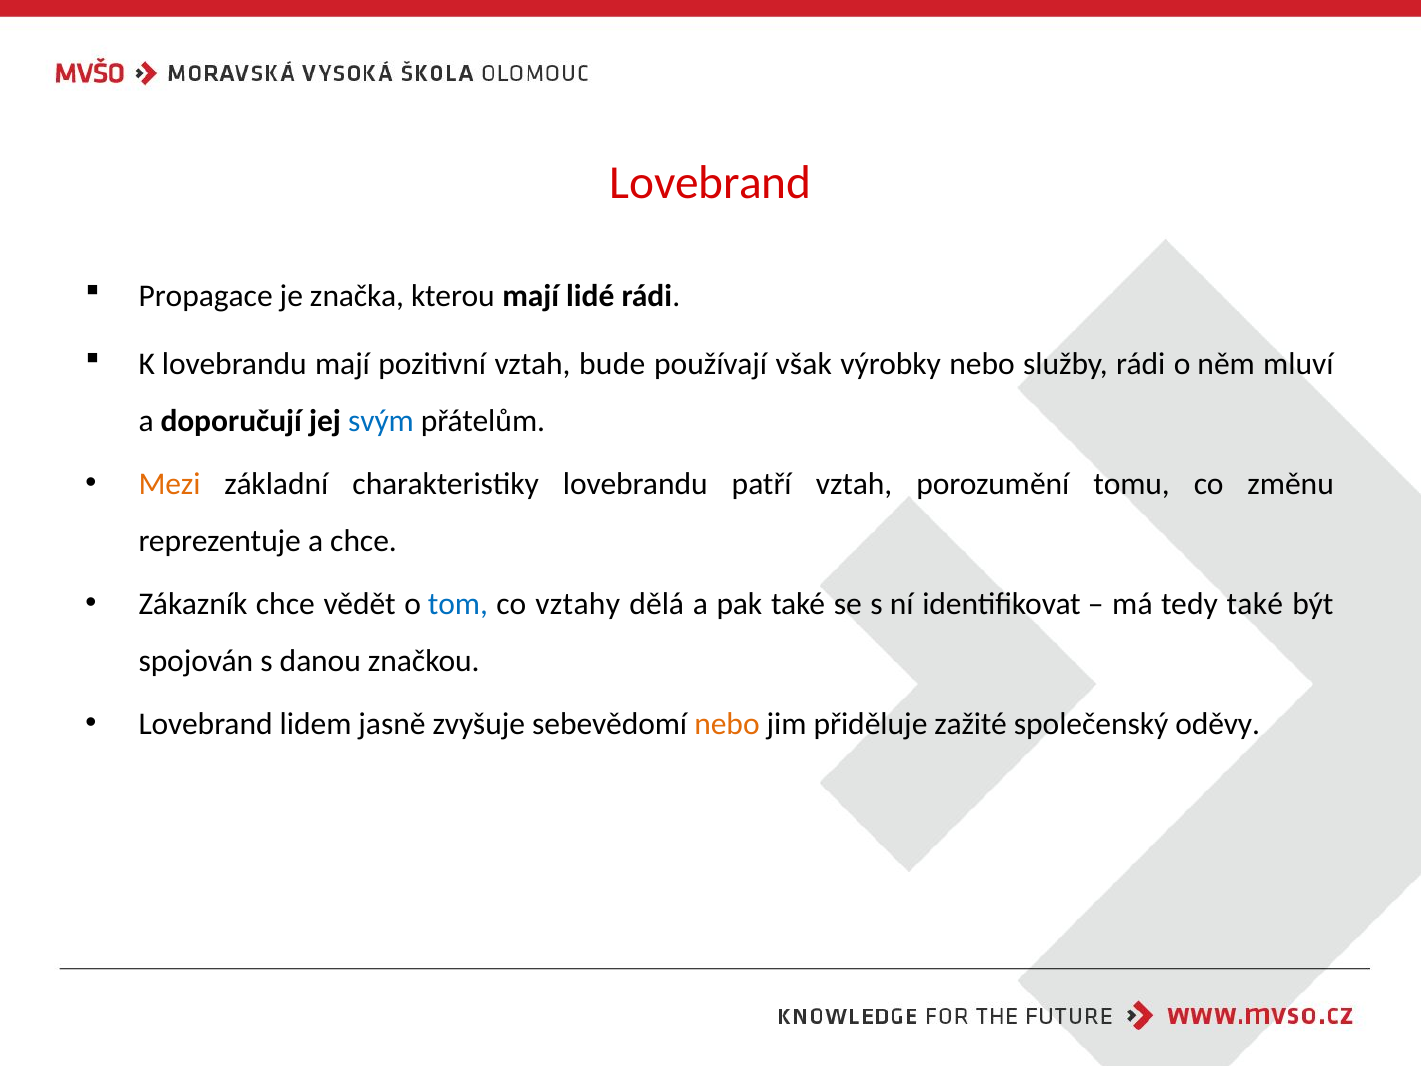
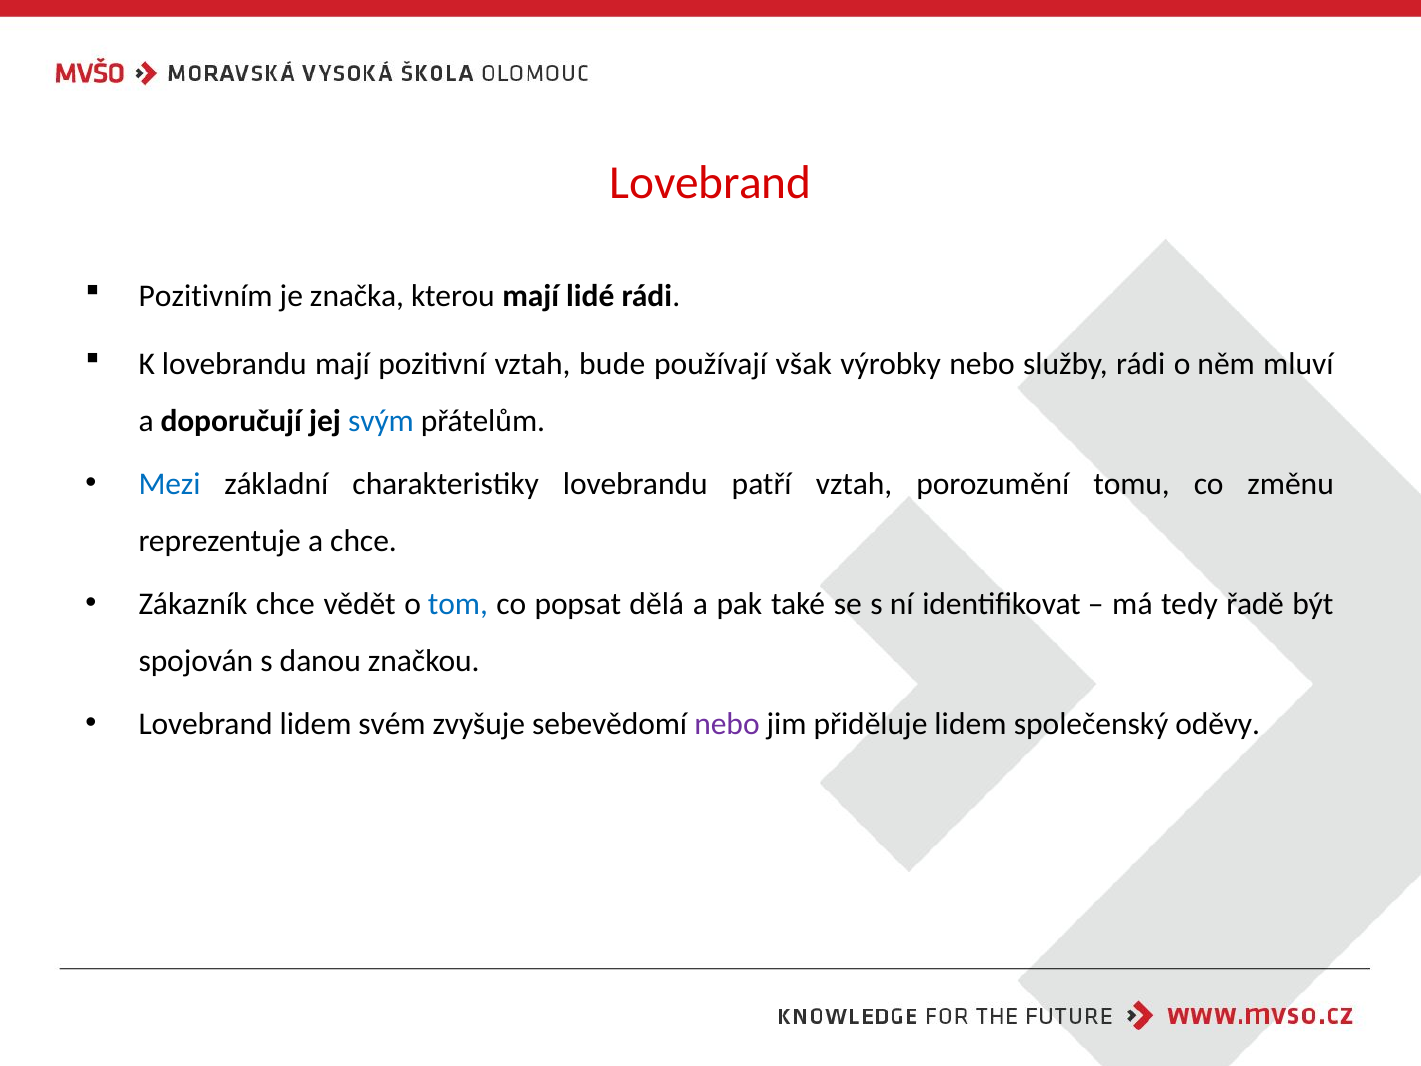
Propagace: Propagace -> Pozitivním (206, 296)
Mezi colour: orange -> blue (170, 484)
vztahy: vztahy -> popsat (578, 604)
tedy také: také -> řadě (1255, 604)
jasně: jasně -> svém (392, 724)
nebo colour: orange -> purple (727, 724)
přiděluje zažité: zažité -> lidem (971, 724)
